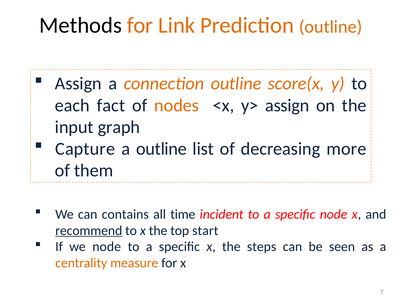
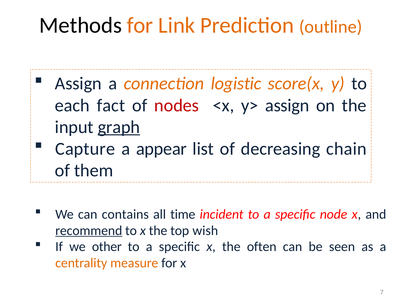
connection outline: outline -> logistic (236, 84)
nodes colour: orange -> red (177, 105)
graph underline: none -> present (119, 127)
a outline: outline -> appear (162, 149)
more: more -> chain (346, 149)
start: start -> wish (205, 231)
we node: node -> other (107, 247)
steps: steps -> often (262, 247)
